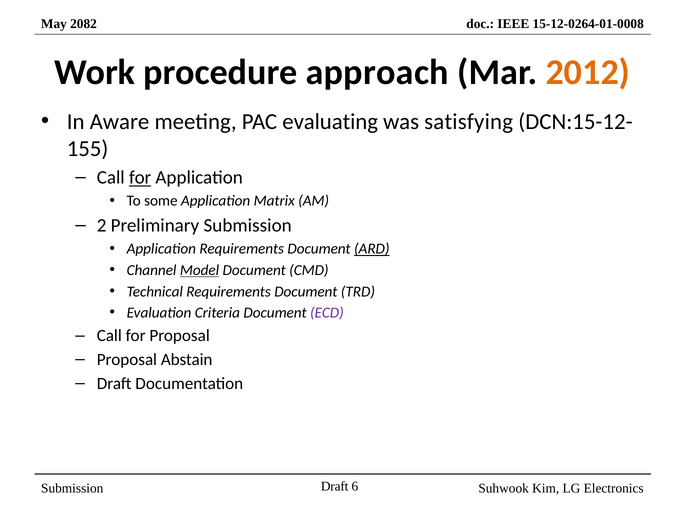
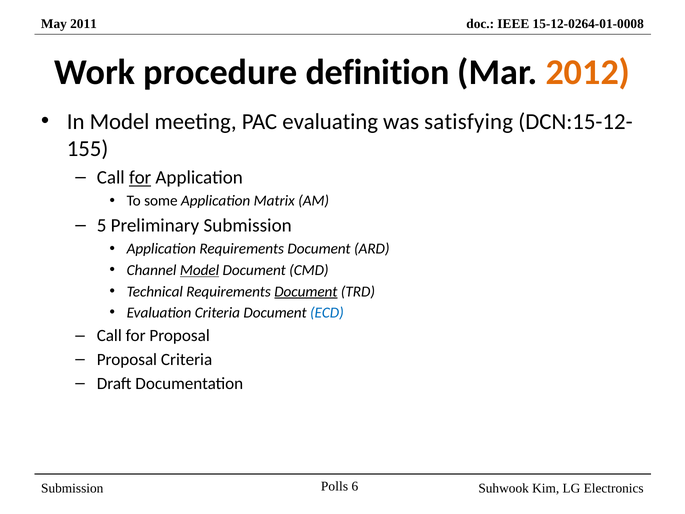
2082: 2082 -> 2011 (84, 24)
approach: approach -> definition (377, 72)
In Aware: Aware -> Model (120, 121)
2: 2 -> 5 (102, 226)
ARD underline: present -> none (372, 249)
Document underline: none -> present (306, 291)
ECD colour: purple -> blue (327, 313)
Proposal Abstain: Abstain -> Criteria (187, 360)
Draft: Draft -> Polls (335, 486)
